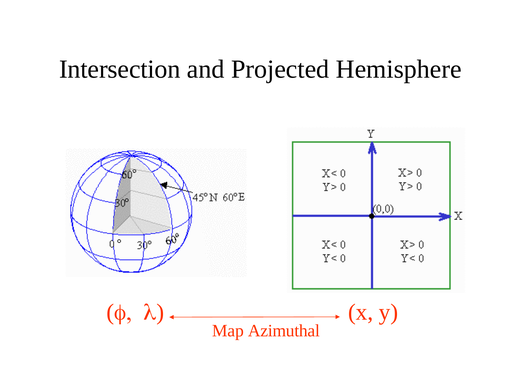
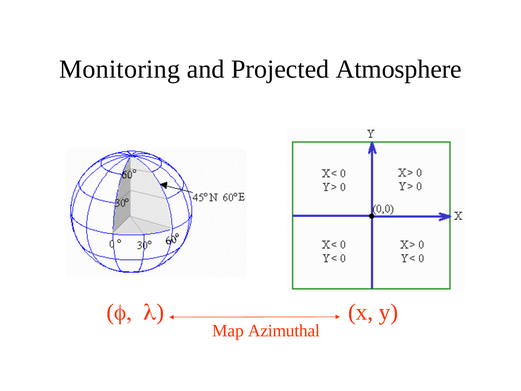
Intersection: Intersection -> Monitoring (120, 69)
Hemisphere: Hemisphere -> Atmosphere (399, 69)
